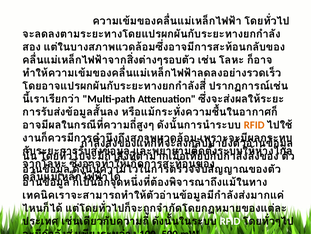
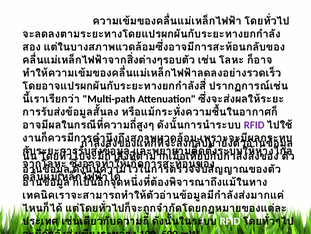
RFID colour: orange -> purple (254, 125)
